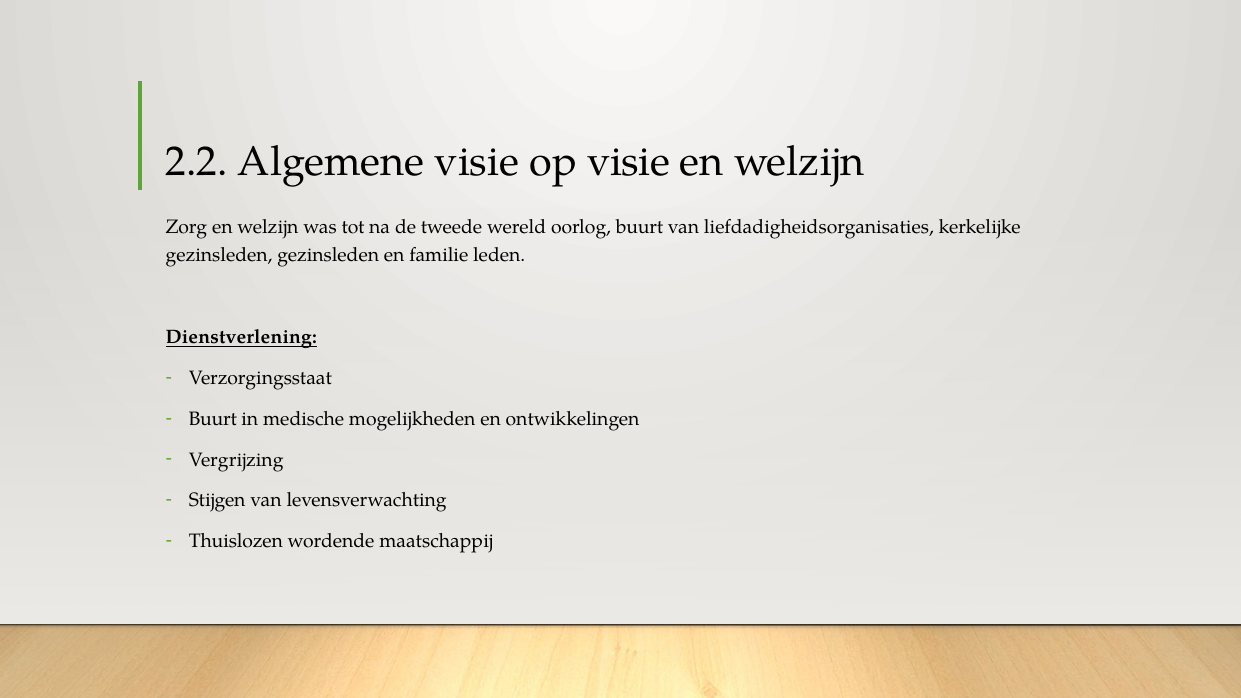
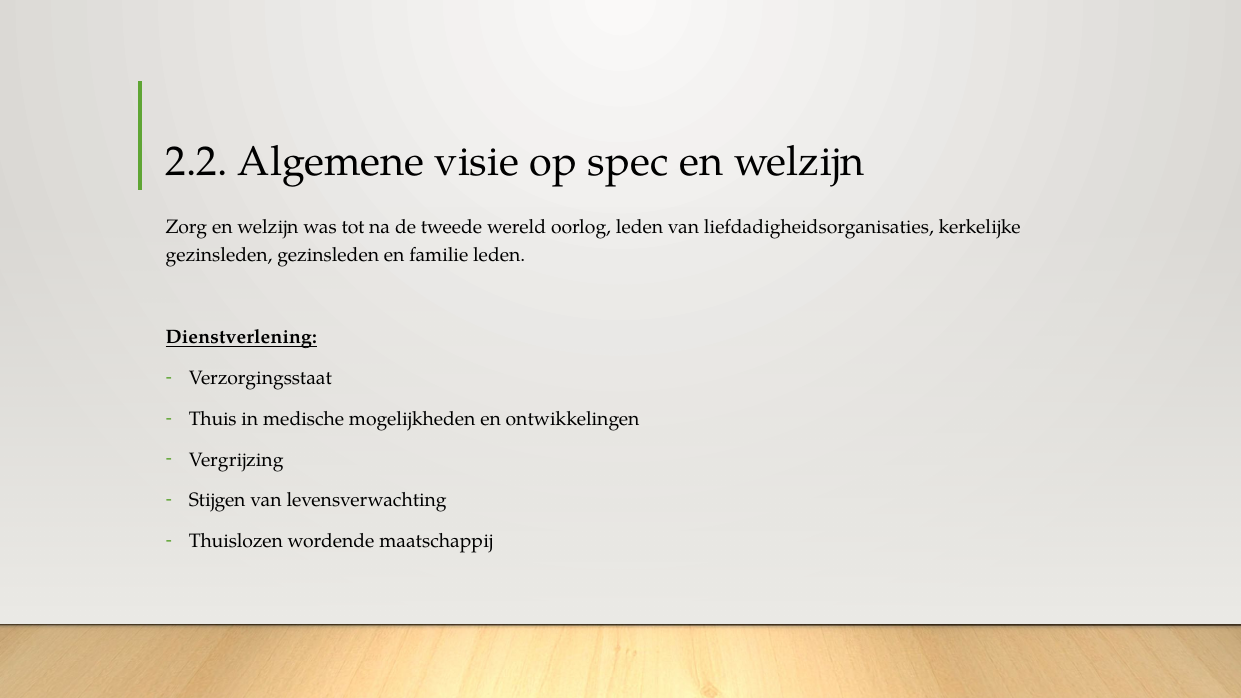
op visie: visie -> spec (628, 161)
oorlog buurt: buurt -> leden (640, 227)
Buurt: Buurt -> Thuis (213, 419)
